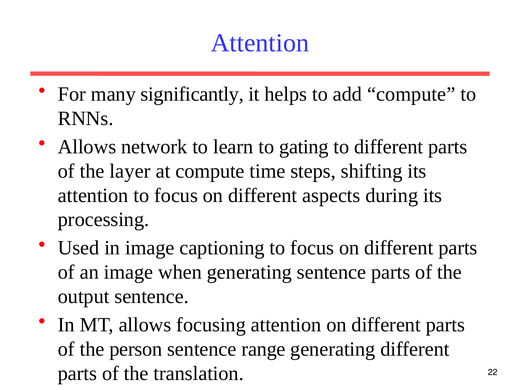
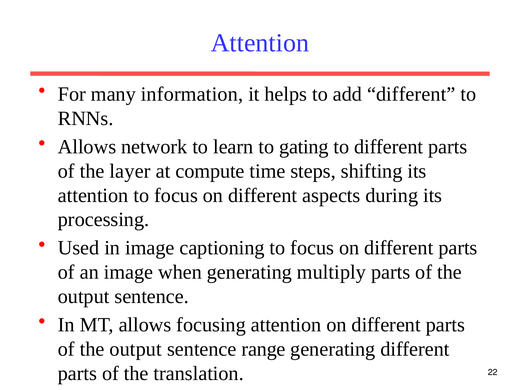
significantly: significantly -> information (192, 94)
add compute: compute -> different (411, 94)
generating sentence: sentence -> multiply (331, 272)
person: person -> output (136, 349)
